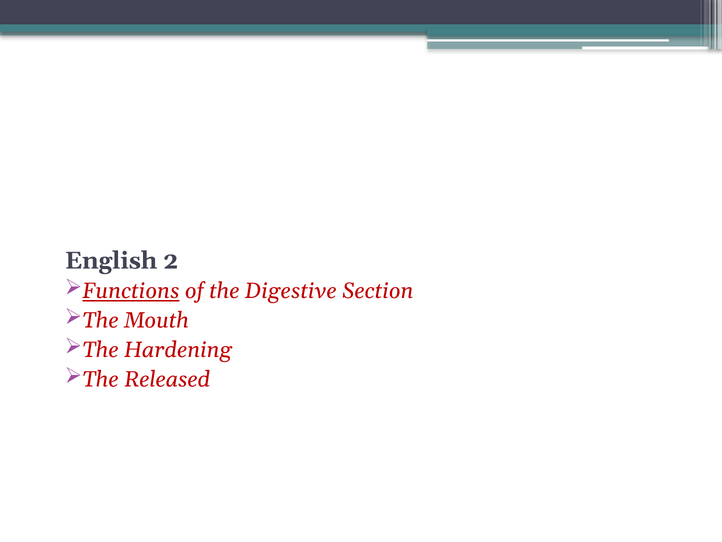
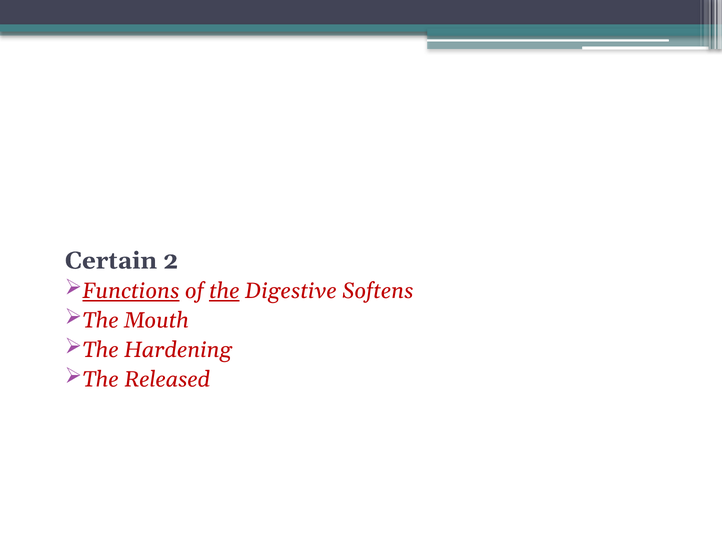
English: English -> Certain (111, 260)
the underline: none -> present (224, 291)
Section: Section -> Softens (378, 291)
